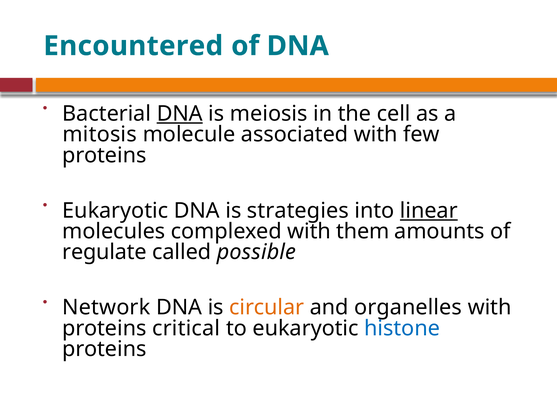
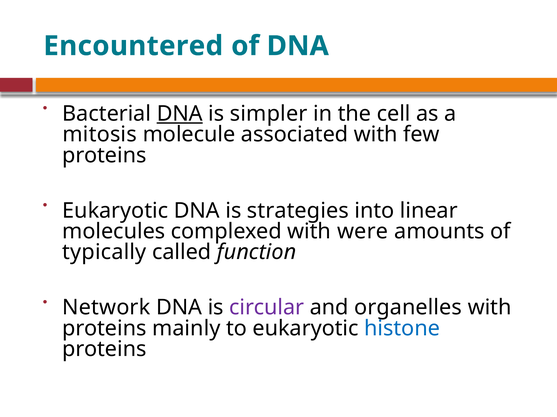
meiosis: meiosis -> simpler (269, 114)
linear underline: present -> none (429, 211)
them: them -> were (363, 232)
regulate: regulate -> typically (104, 253)
possible: possible -> function (257, 253)
circular colour: orange -> purple (267, 308)
critical: critical -> mainly (186, 329)
